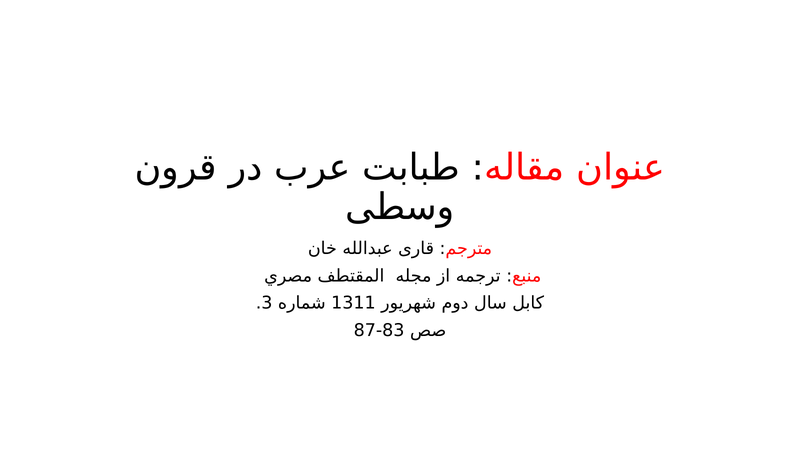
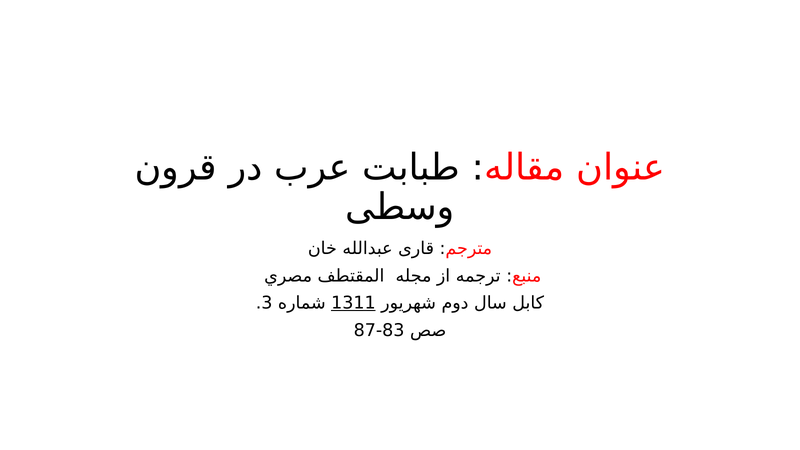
1311 underline: none -> present (353, 303)
